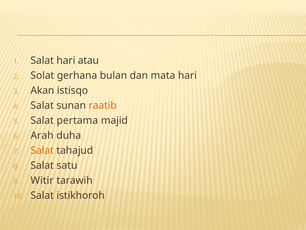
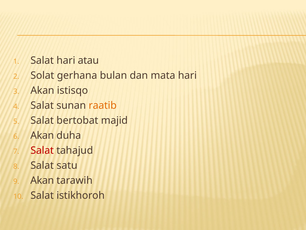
pertama: pertama -> bertobat (77, 120)
Arah: Arah -> Akan (42, 135)
Salat colour: orange -> red (42, 150)
Witir: Witir -> Akan (42, 180)
